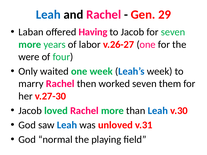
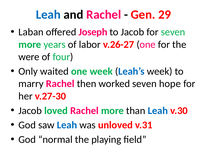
Having: Having -> Joseph (93, 32)
them: them -> hope (170, 84)
